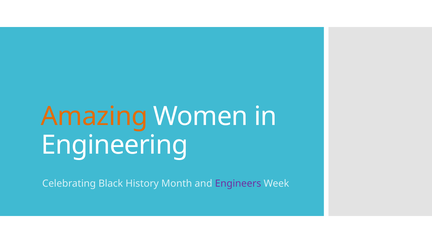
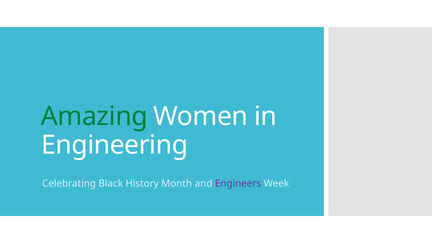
Amazing colour: orange -> green (94, 117)
